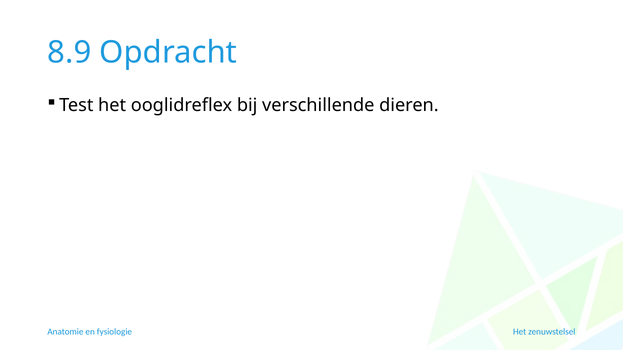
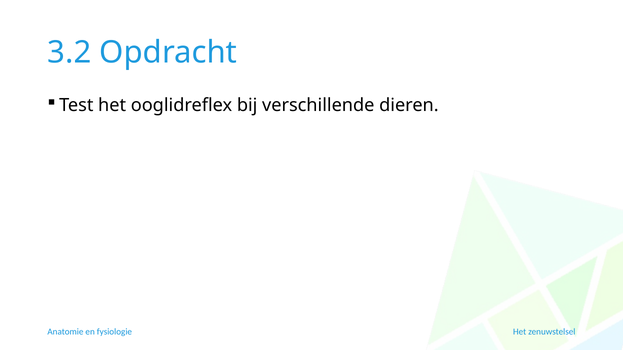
8.9: 8.9 -> 3.2 (69, 52)
